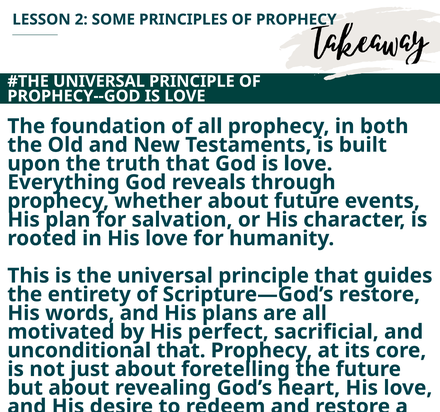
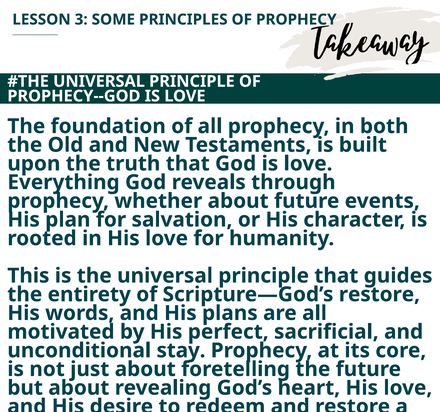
2: 2 -> 3 (81, 20)
unconditional that: that -> stay (181, 351)
